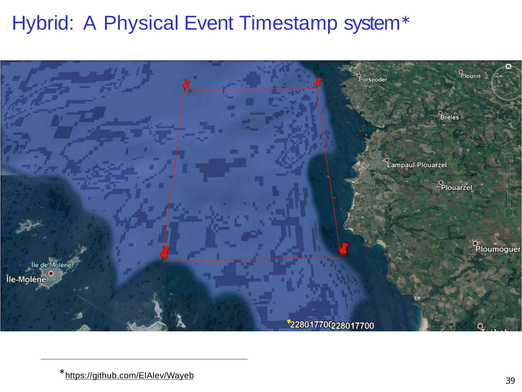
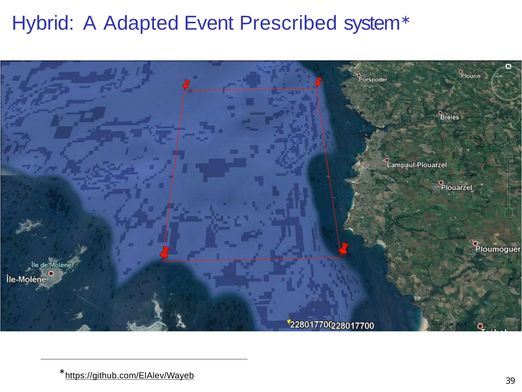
Physical: Physical -> Adapted (141, 23)
Timestamp: Timestamp -> Prescribed (288, 23)
